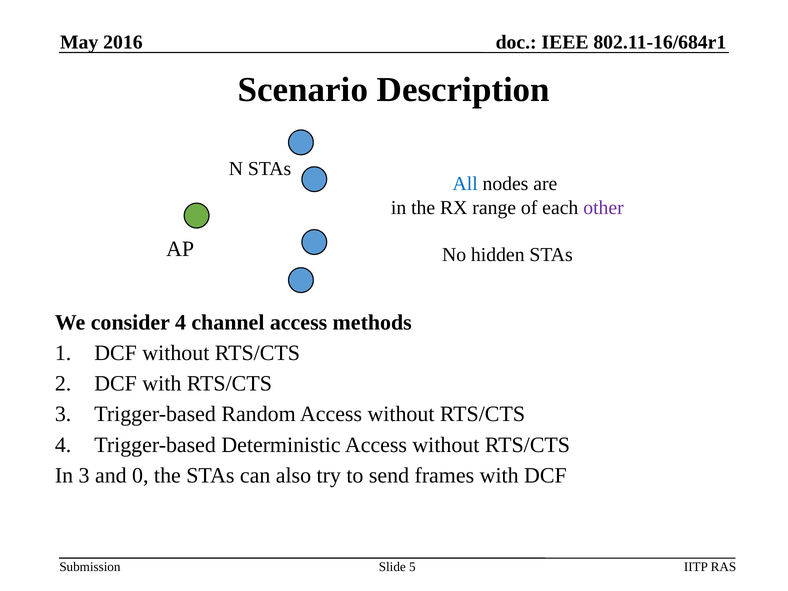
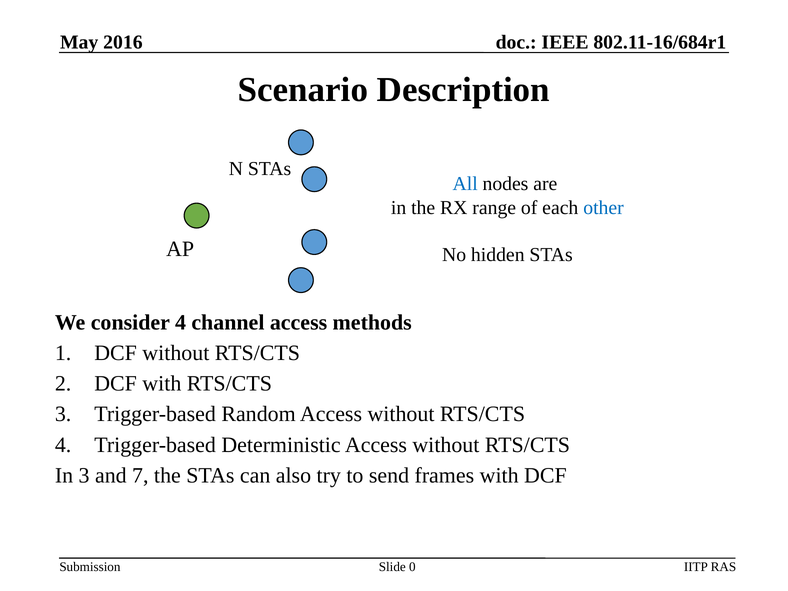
other colour: purple -> blue (604, 208)
0: 0 -> 7 (140, 476)
5: 5 -> 0 (412, 567)
